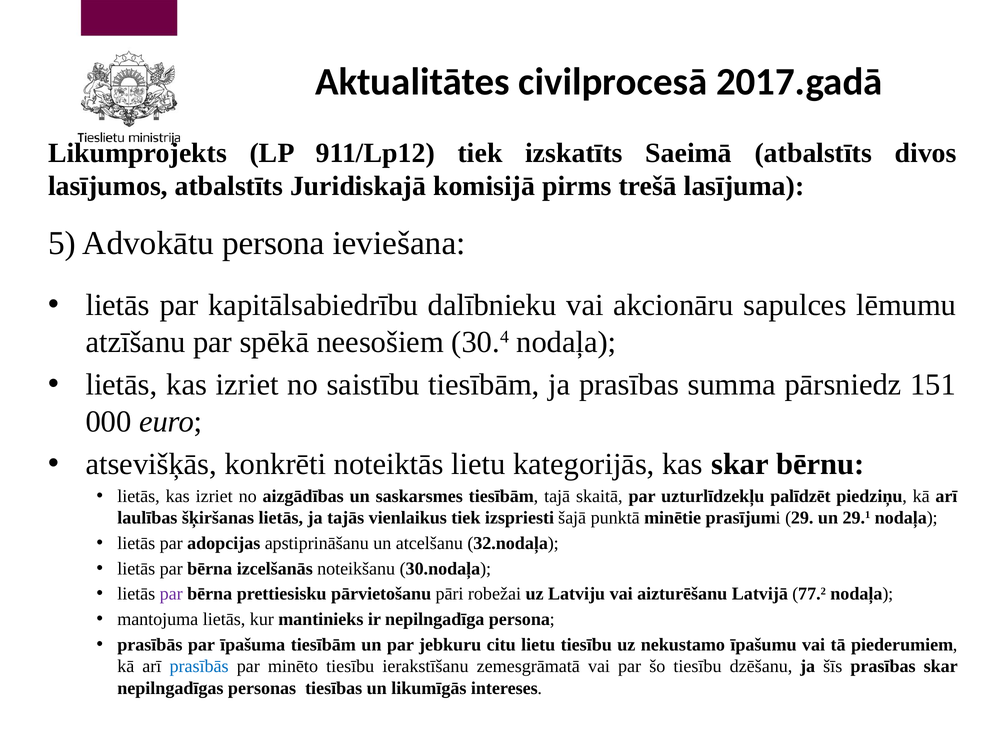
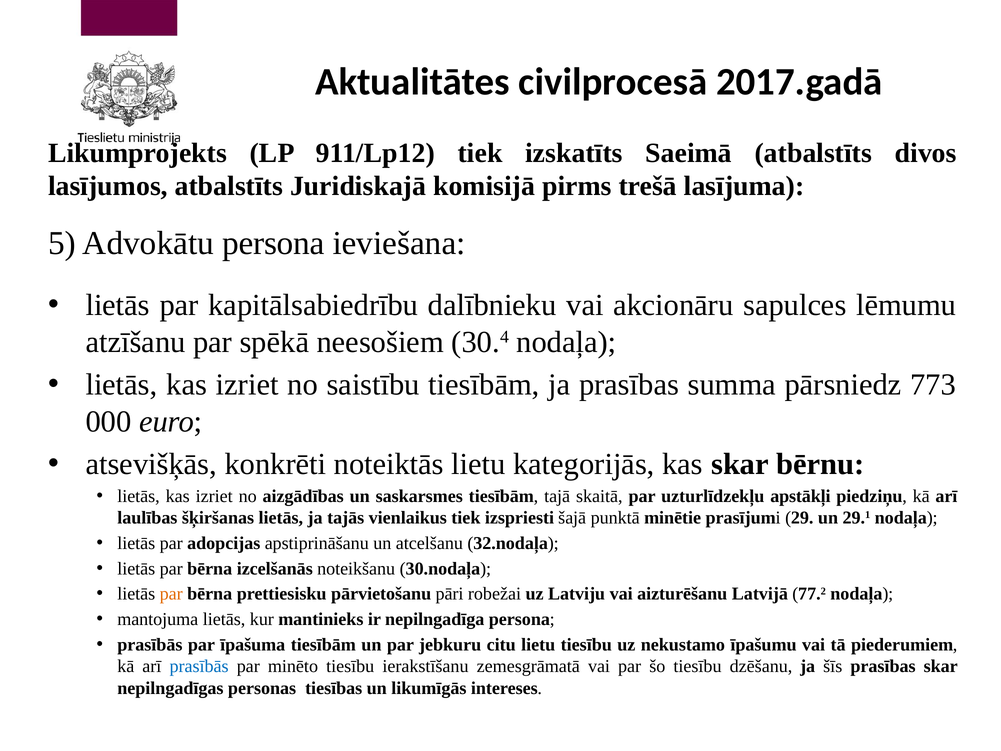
151: 151 -> 773 (933, 385)
palīdzēt: palīdzēt -> apstākļi (800, 496)
par colour: purple -> orange (171, 594)
